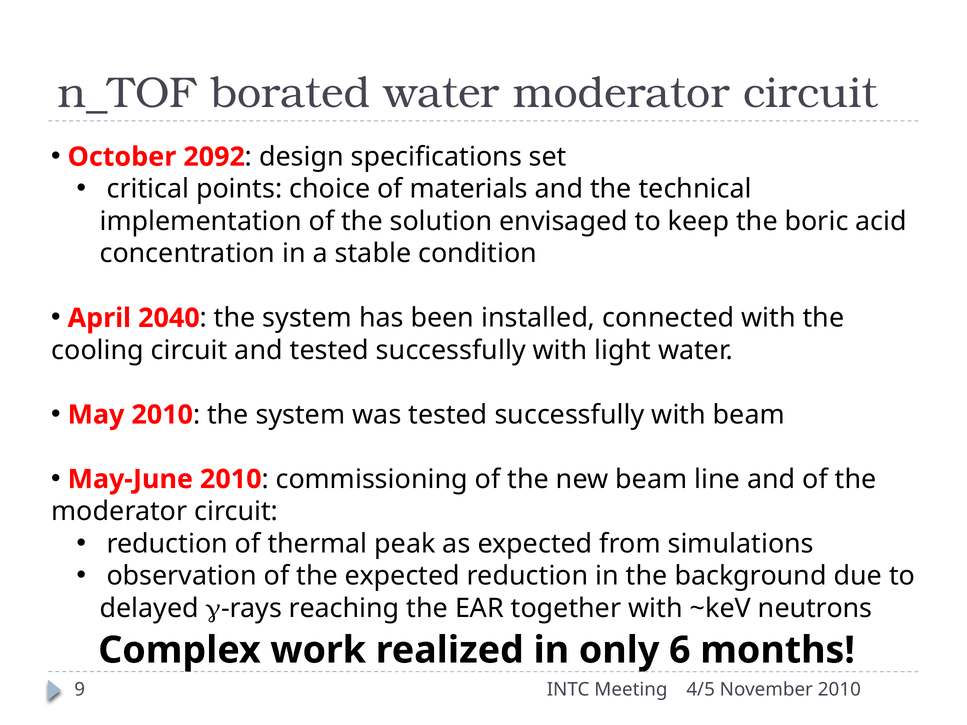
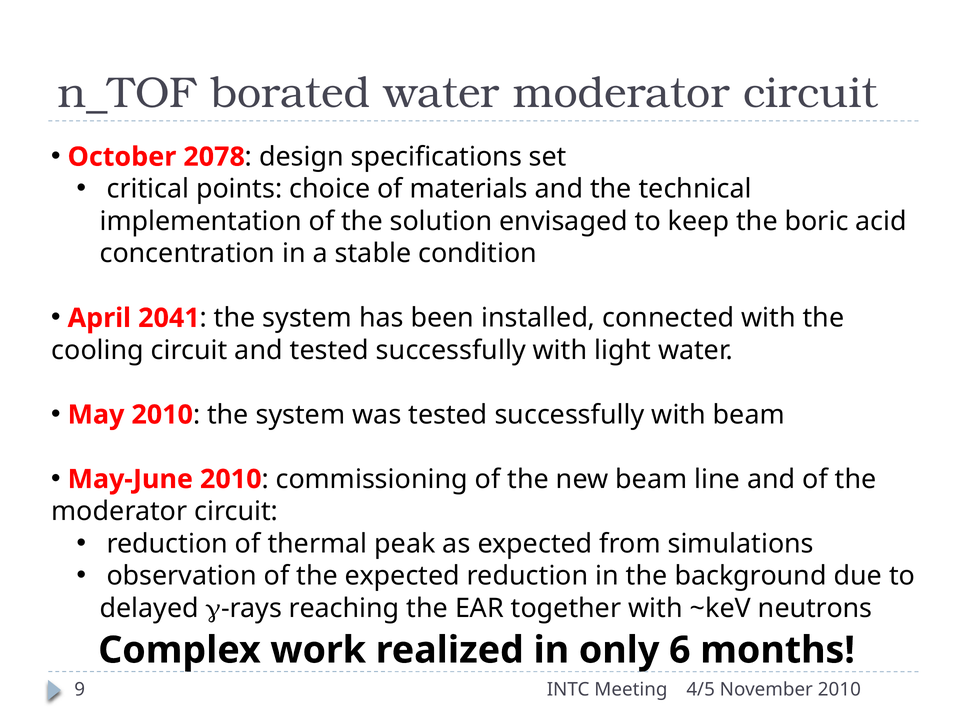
2092: 2092 -> 2078 (214, 157)
2040: 2040 -> 2041 (169, 318)
